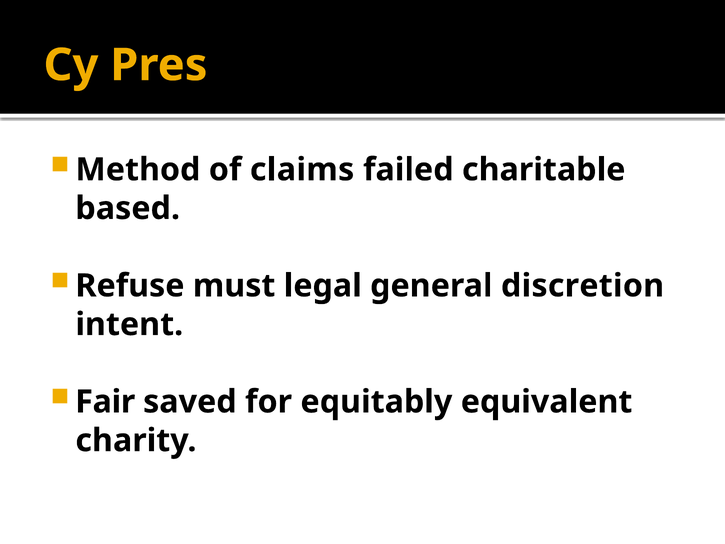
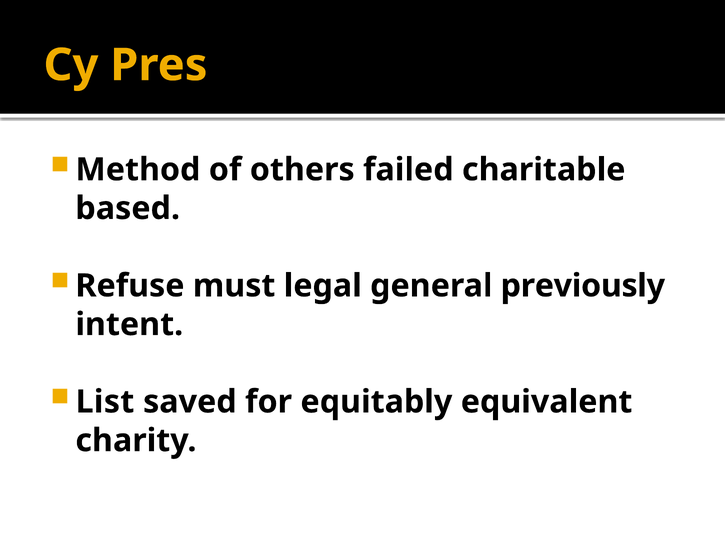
claims: claims -> others (302, 170)
discretion: discretion -> previously (583, 286)
Fair: Fair -> List (105, 402)
